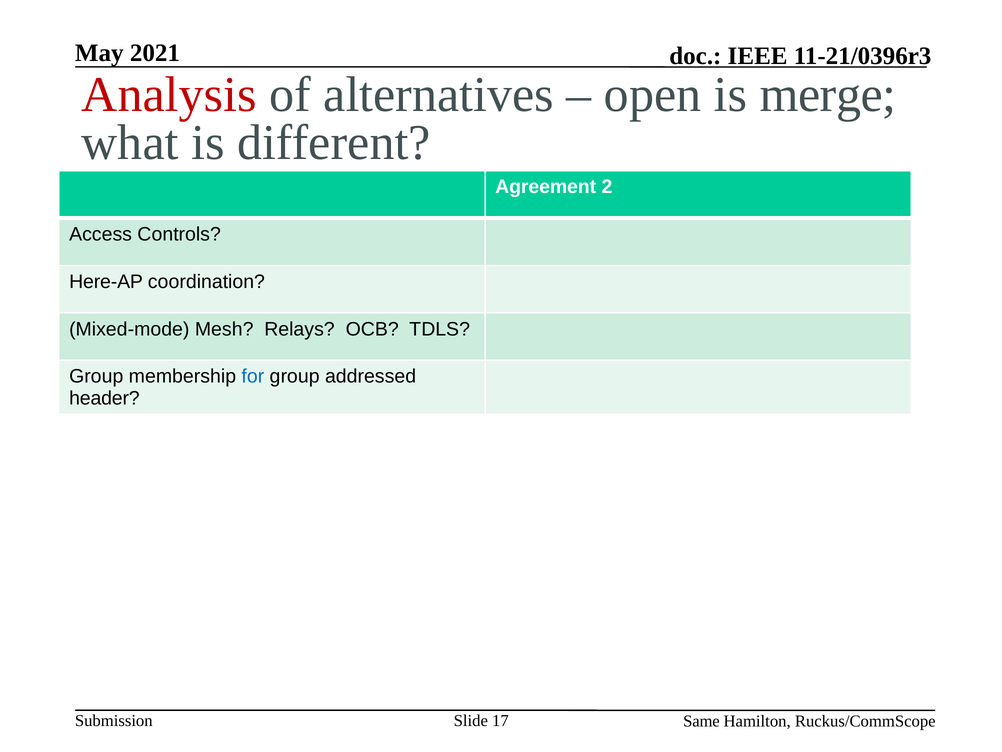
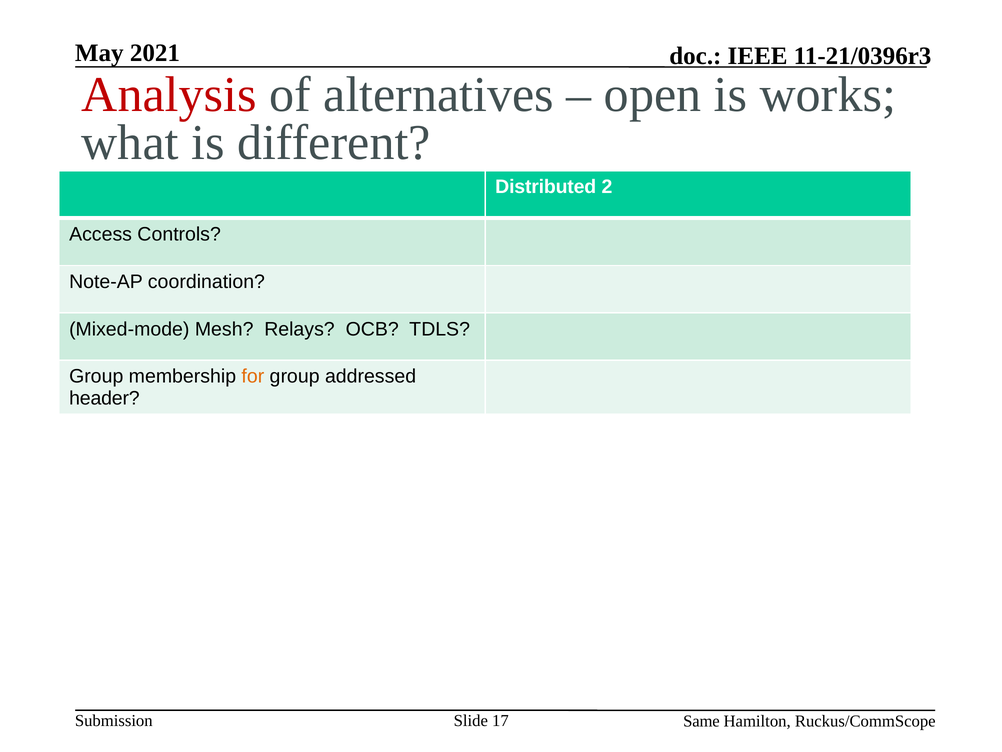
merge: merge -> works (828, 95)
Agreement: Agreement -> Distributed (546, 187)
Here-AP: Here-AP -> Note-AP (106, 282)
for colour: blue -> orange (253, 376)
